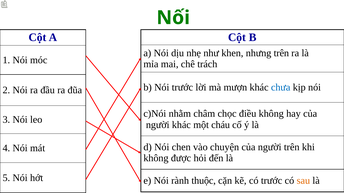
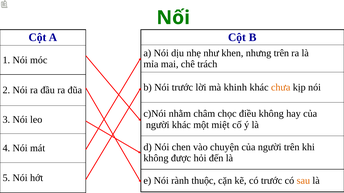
mượn: mượn -> khinh (235, 88)
chưa colour: blue -> orange (281, 88)
cháu: cháu -> miệt (221, 125)
